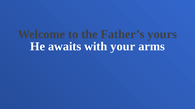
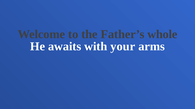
yours: yours -> whole (162, 34)
